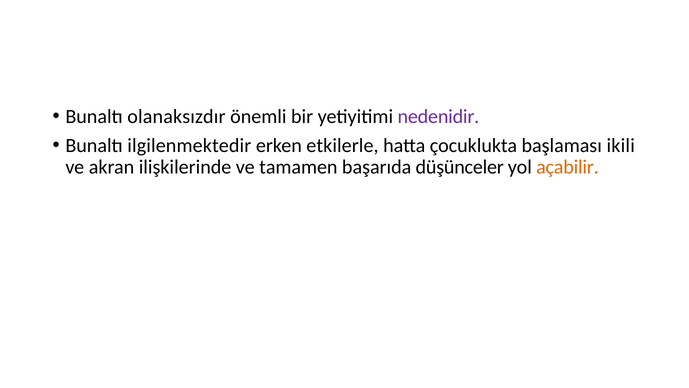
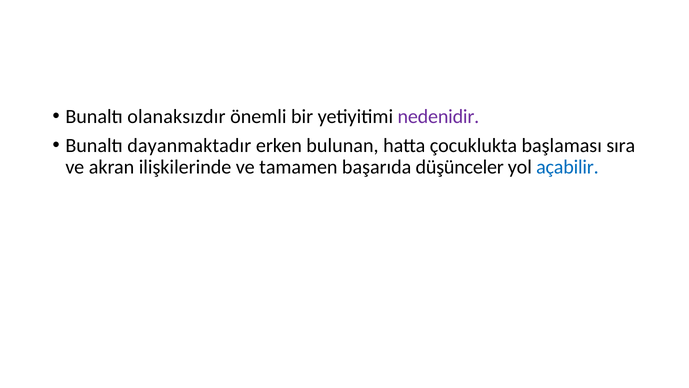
ilgilenmektedir: ilgilenmektedir -> dayanmaktadır (189, 145)
etkilerle: etkilerle -> bulunan (342, 145)
ikili: ikili -> sıra (621, 145)
açabilir colour: orange -> blue (567, 167)
